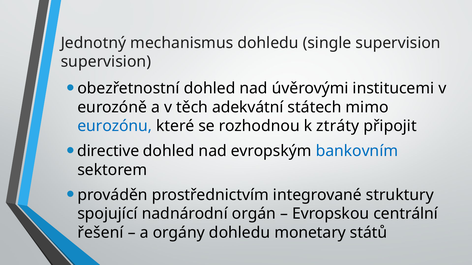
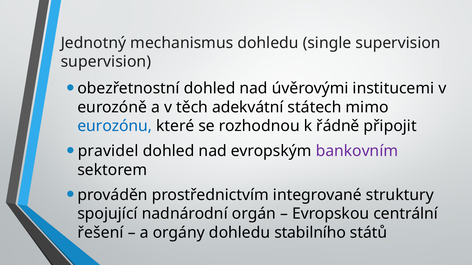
ztráty: ztráty -> řádně (338, 126)
directive: directive -> pravidel (108, 151)
bankovním colour: blue -> purple (357, 151)
monetary: monetary -> stabilního (310, 233)
